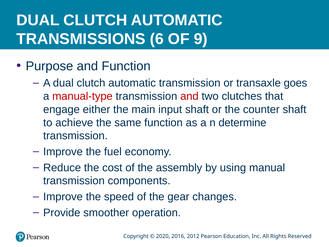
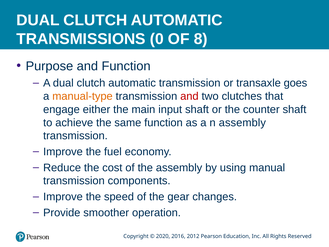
6: 6 -> 0 (157, 39)
9: 9 -> 8 (201, 39)
manual-type colour: red -> orange (82, 96)
n determine: determine -> assembly (242, 123)
